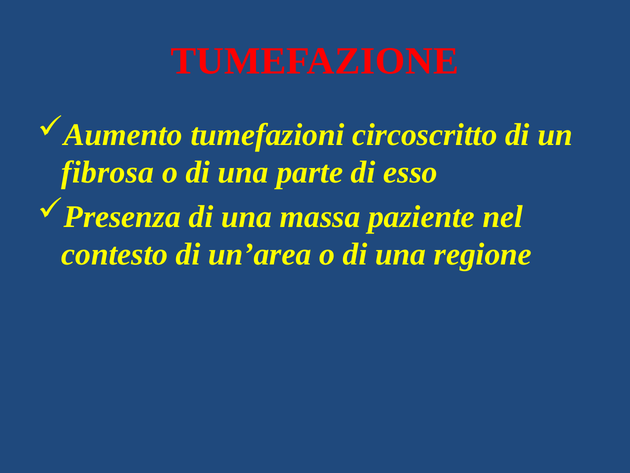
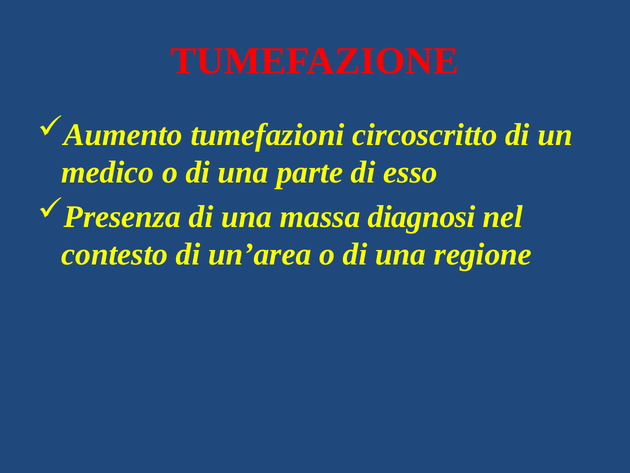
fibrosa: fibrosa -> medico (108, 172)
paziente: paziente -> diagnosi (422, 216)
